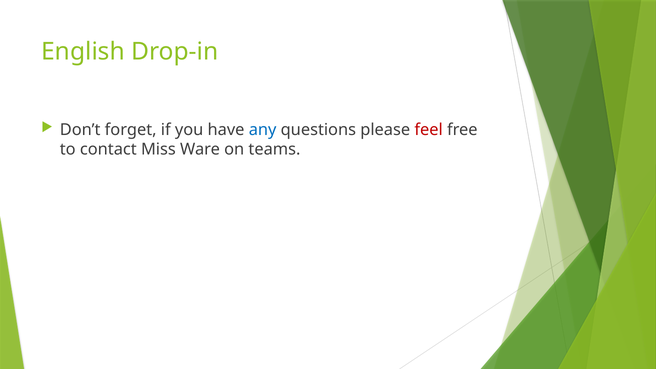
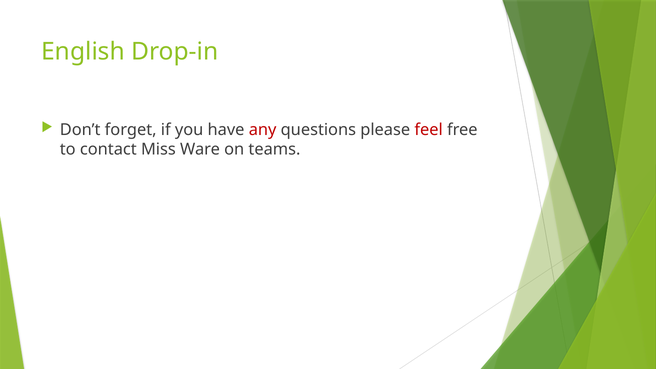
any colour: blue -> red (263, 130)
